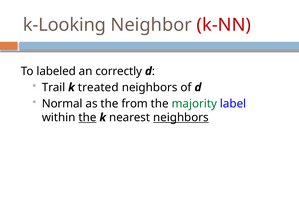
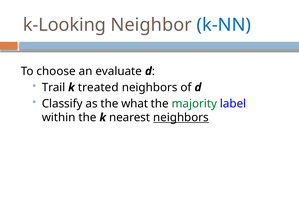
k-NN colour: red -> blue (224, 25)
labeled: labeled -> choose (56, 71)
correctly: correctly -> evaluate (119, 71)
Normal: Normal -> Classify (62, 104)
from: from -> what (135, 104)
the underline: present -> none (88, 118)
